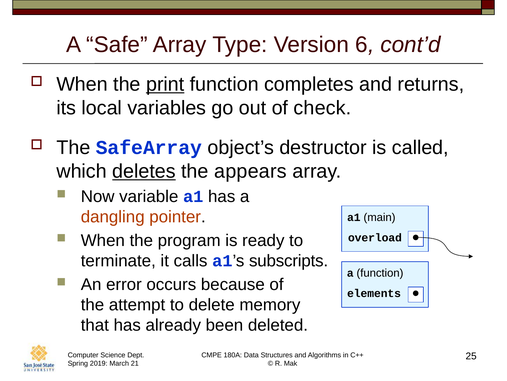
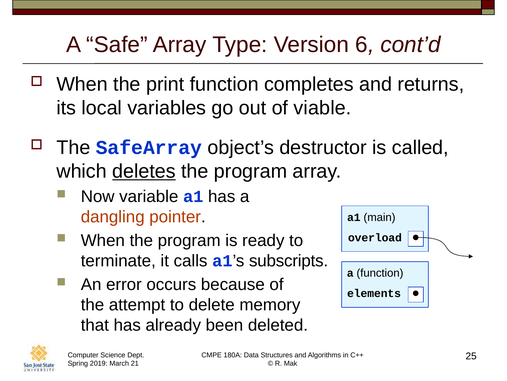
print underline: present -> none (165, 84)
check: check -> viable (323, 108)
appears: appears -> program (251, 171)
